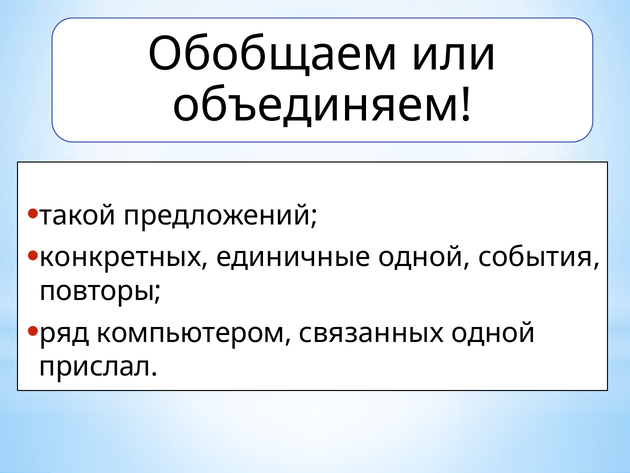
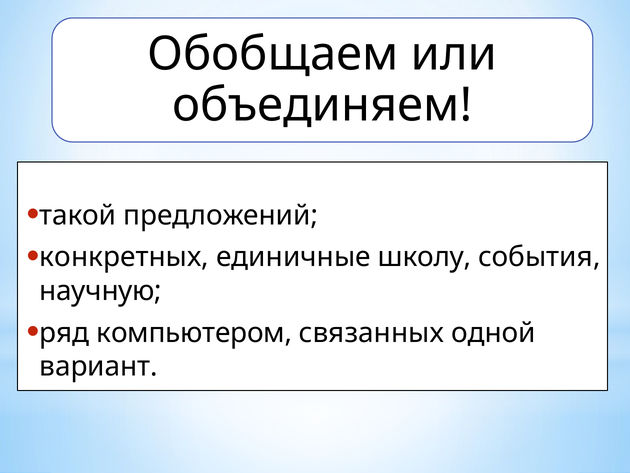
единичные одной: одной -> школу (425, 257)
повторы: повторы -> научную (101, 291)
прислал: прислал -> вариант (98, 366)
